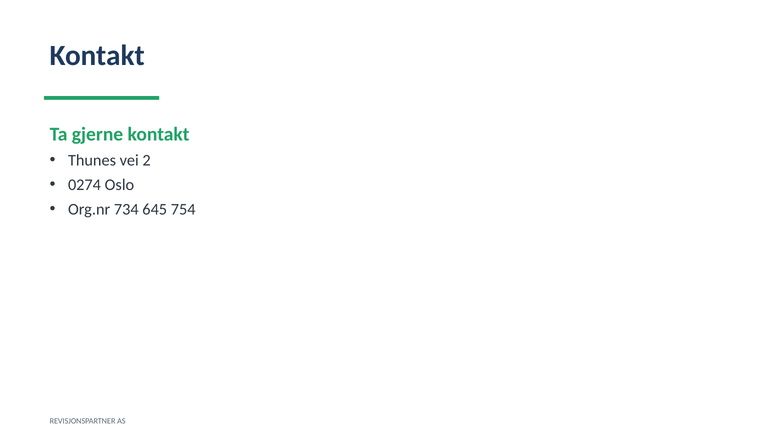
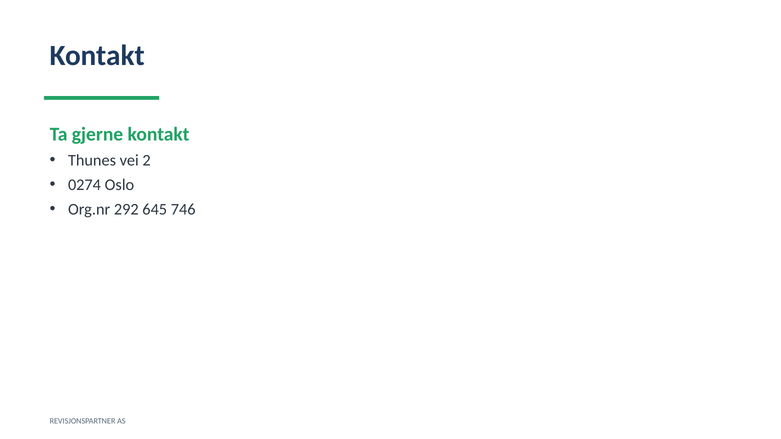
734: 734 -> 292 (126, 209)
754: 754 -> 746 (183, 209)
